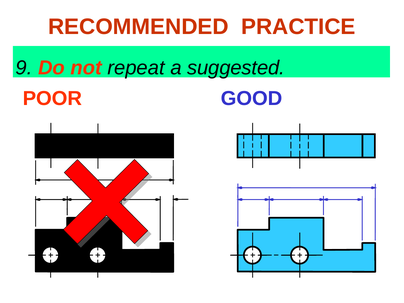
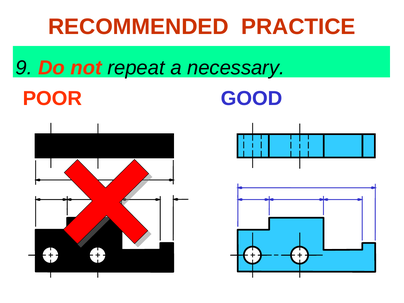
suggested: suggested -> necessary (236, 68)
